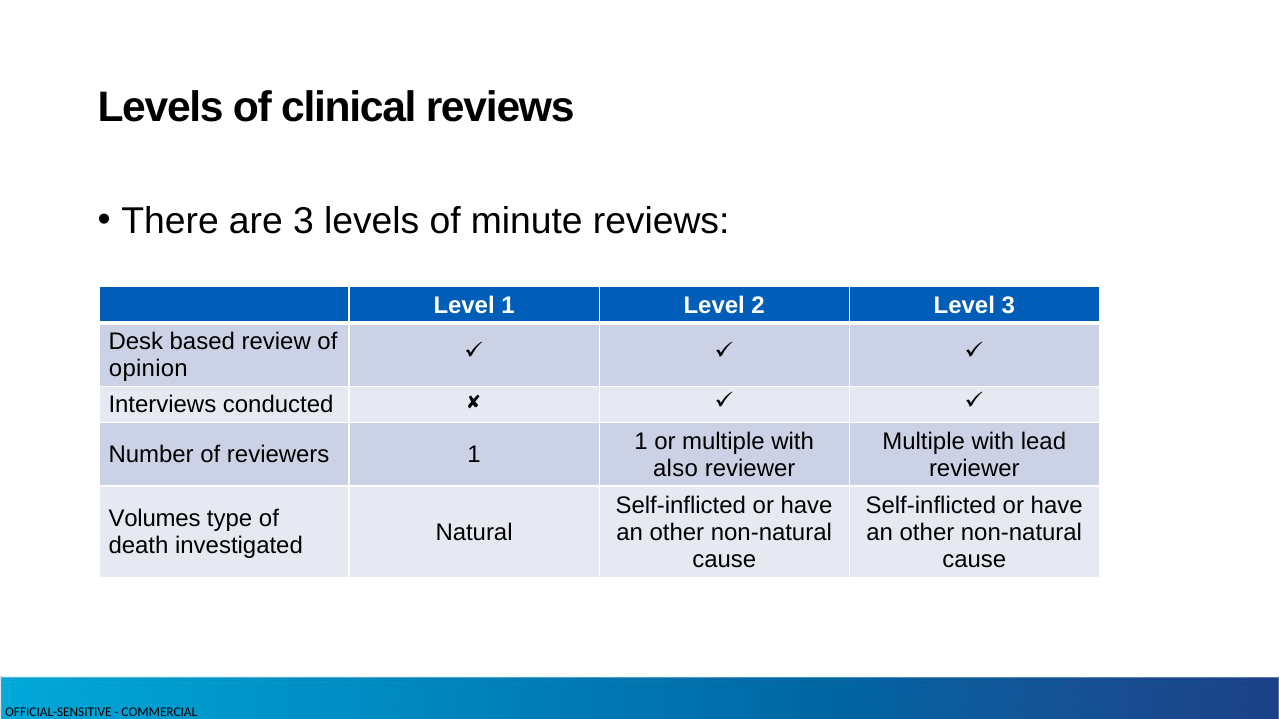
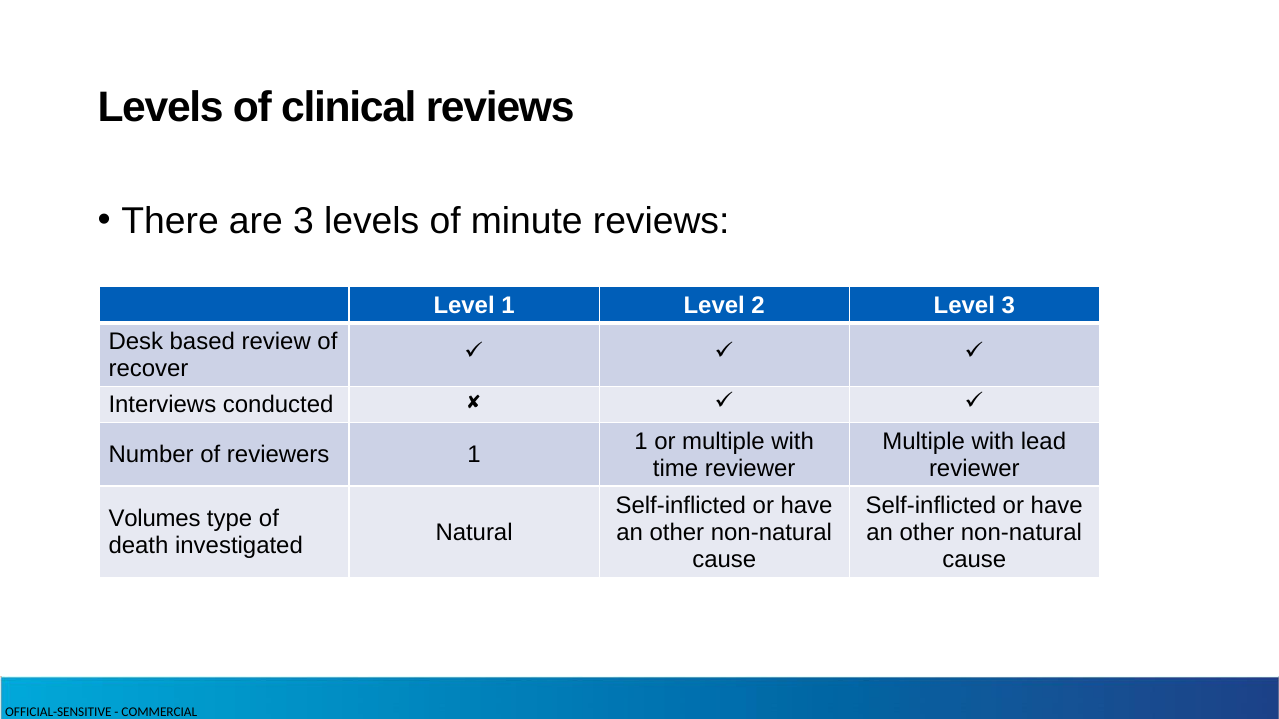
opinion: opinion -> recover (148, 369)
also: also -> time (676, 468)
